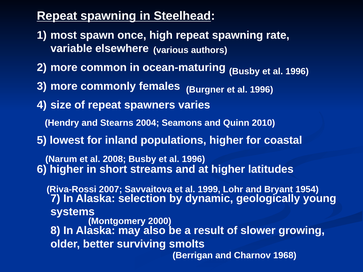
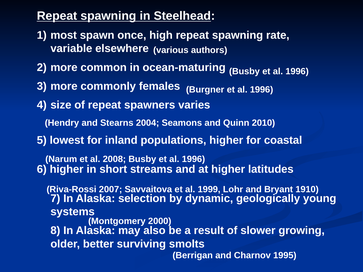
1954: 1954 -> 1910 (307, 189)
1968: 1968 -> 1995 (285, 256)
